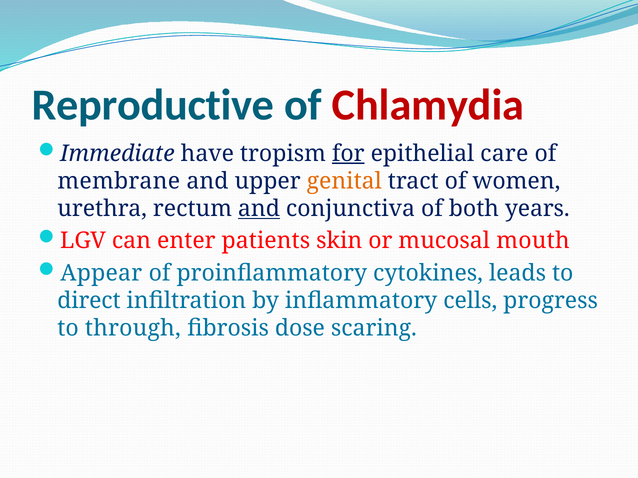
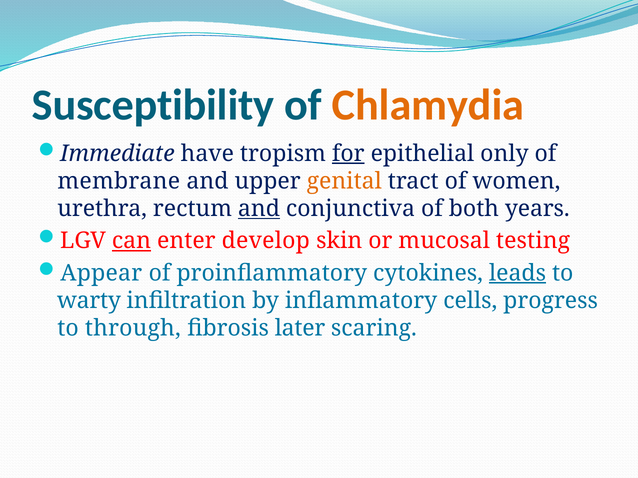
Reproductive: Reproductive -> Susceptibility (153, 105)
Chlamydia colour: red -> orange (428, 105)
care: care -> only (504, 154)
can underline: none -> present (131, 241)
patients: patients -> develop (266, 241)
mouth: mouth -> testing (533, 241)
leads underline: none -> present (518, 273)
direct: direct -> warty (89, 301)
dose: dose -> later (300, 329)
